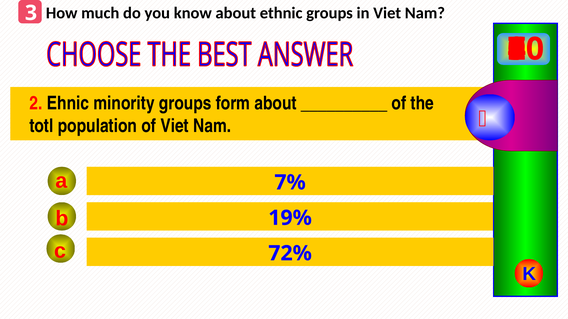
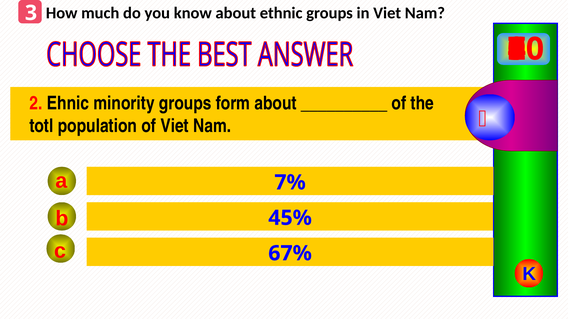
19%: 19% -> 45% (290, 218)
72%: 72% -> 67% (290, 254)
